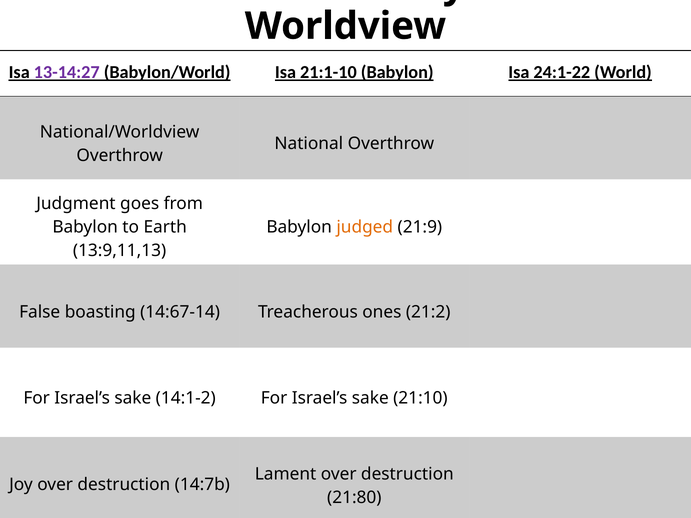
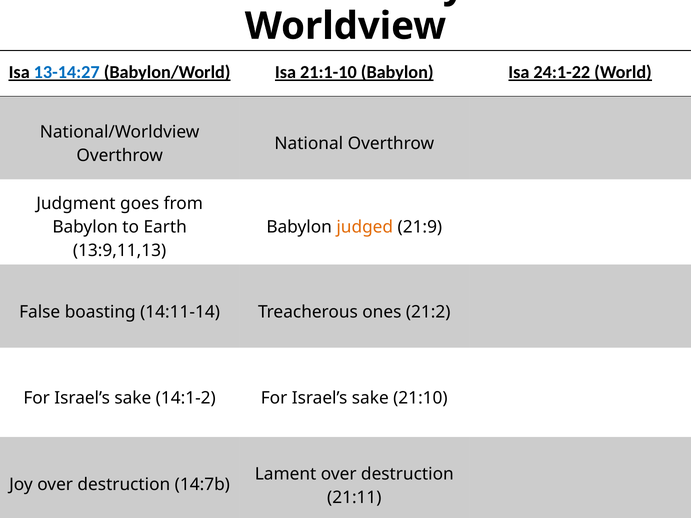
13-14:27 colour: purple -> blue (67, 72)
14:67-14: 14:67-14 -> 14:11-14 (180, 312)
21:80: 21:80 -> 21:11 (354, 498)
